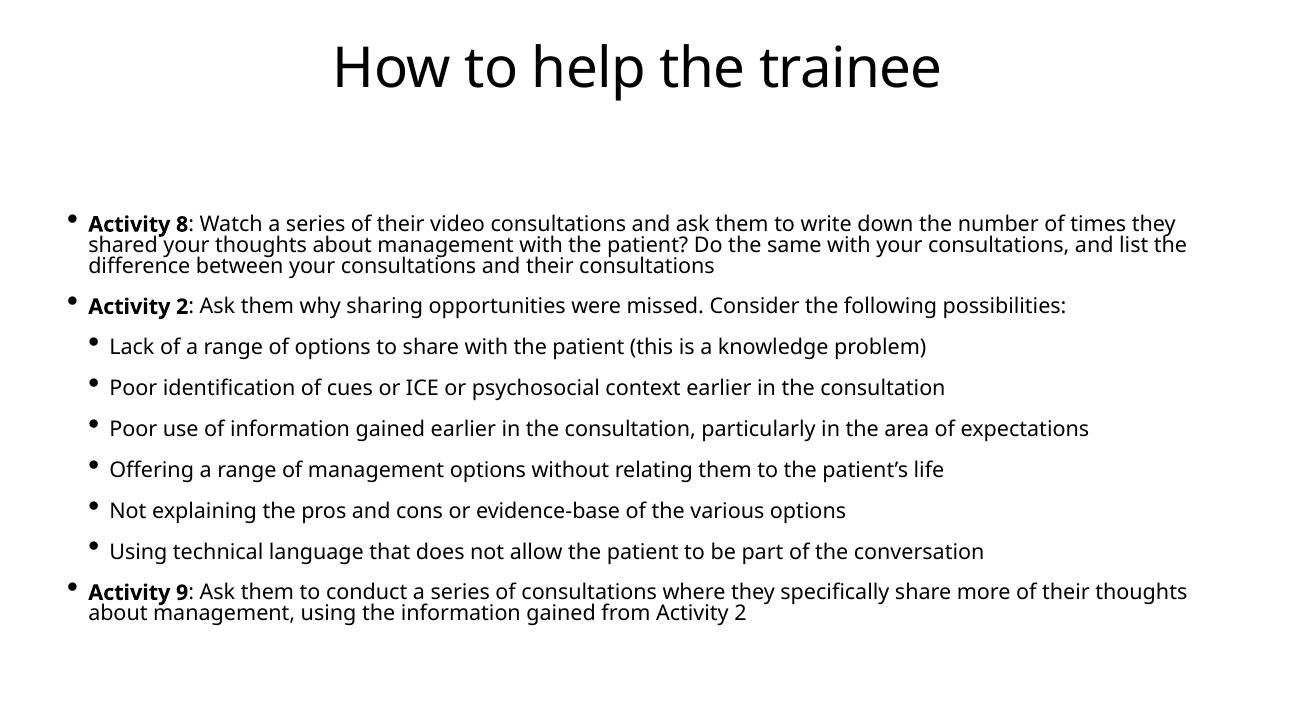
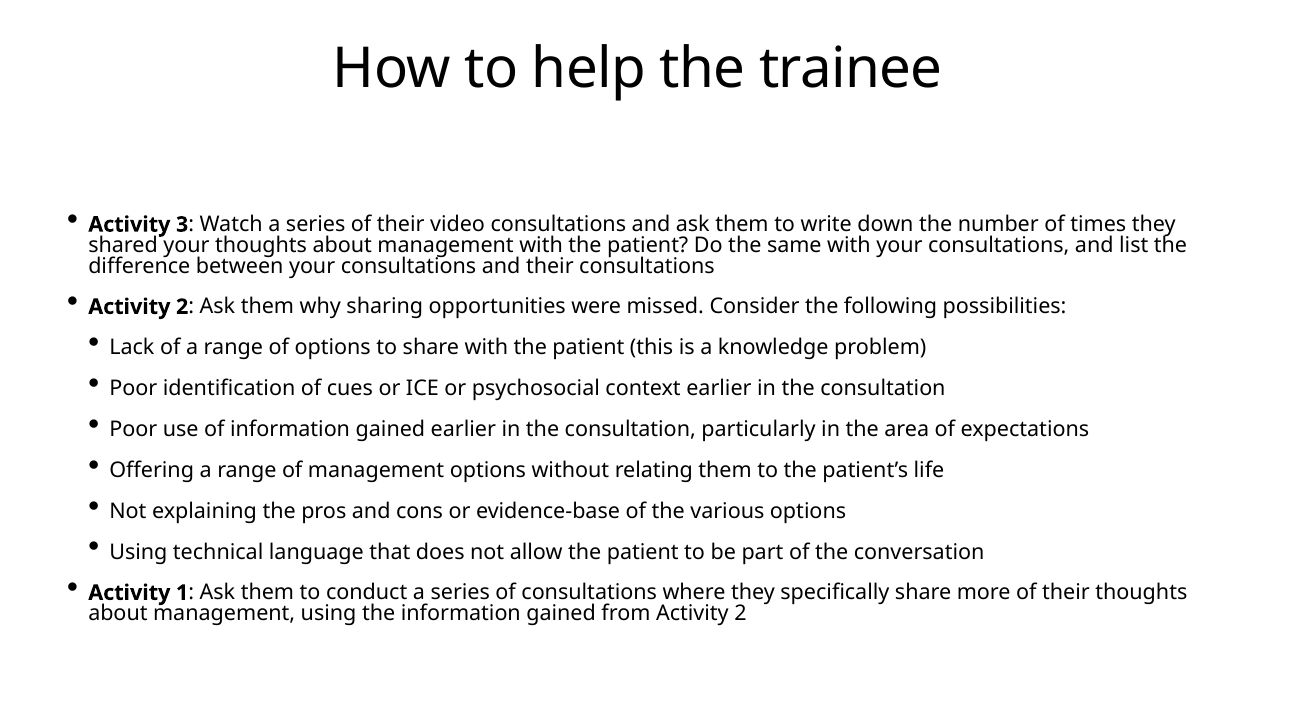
8: 8 -> 3 (182, 224)
9: 9 -> 1 (182, 592)
